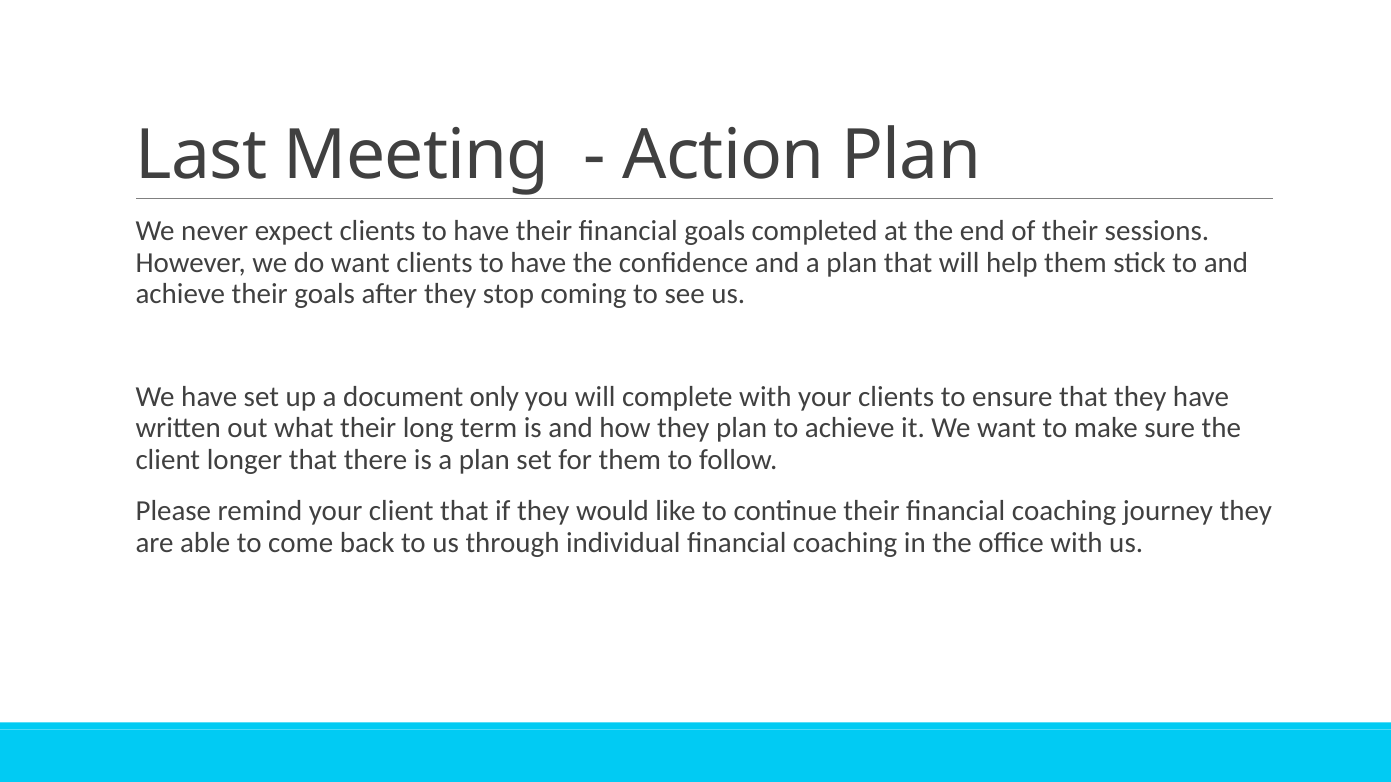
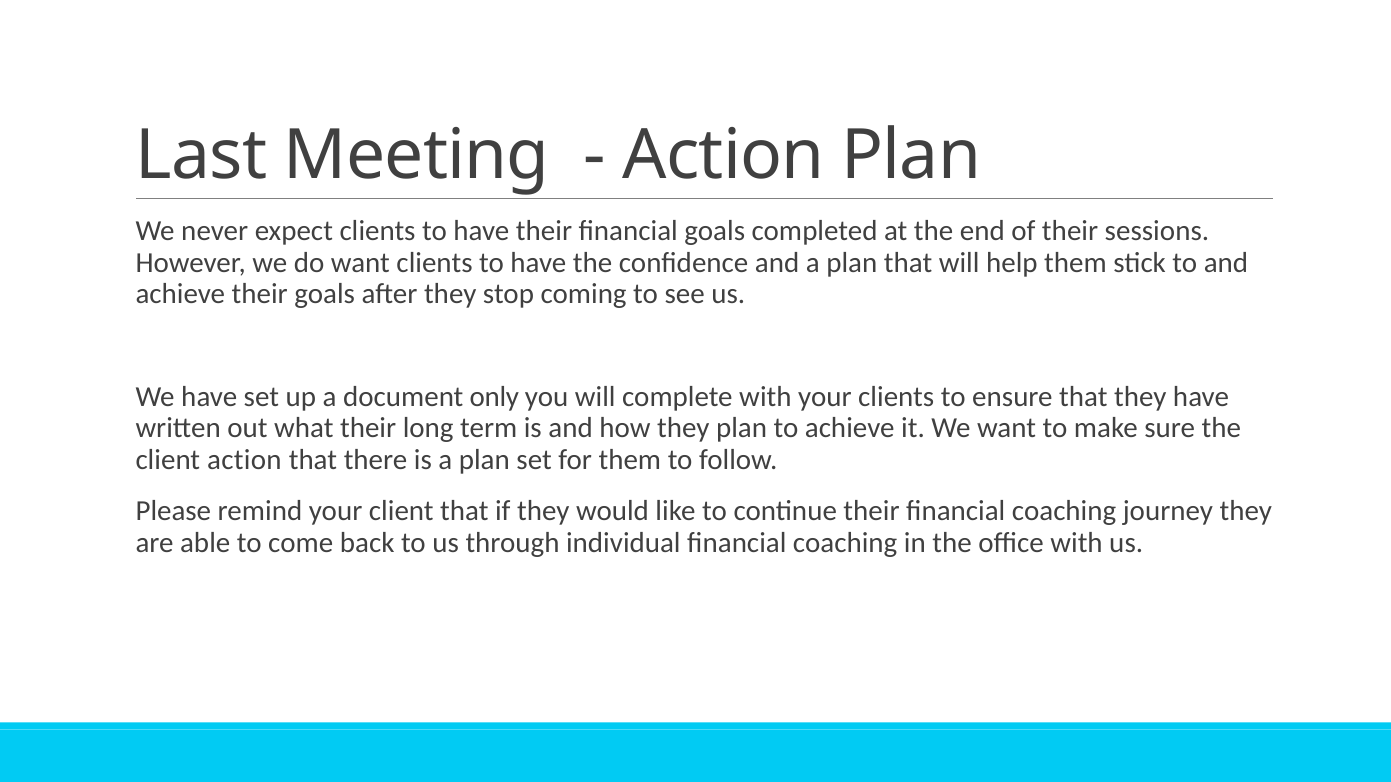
client longer: longer -> action (244, 460)
